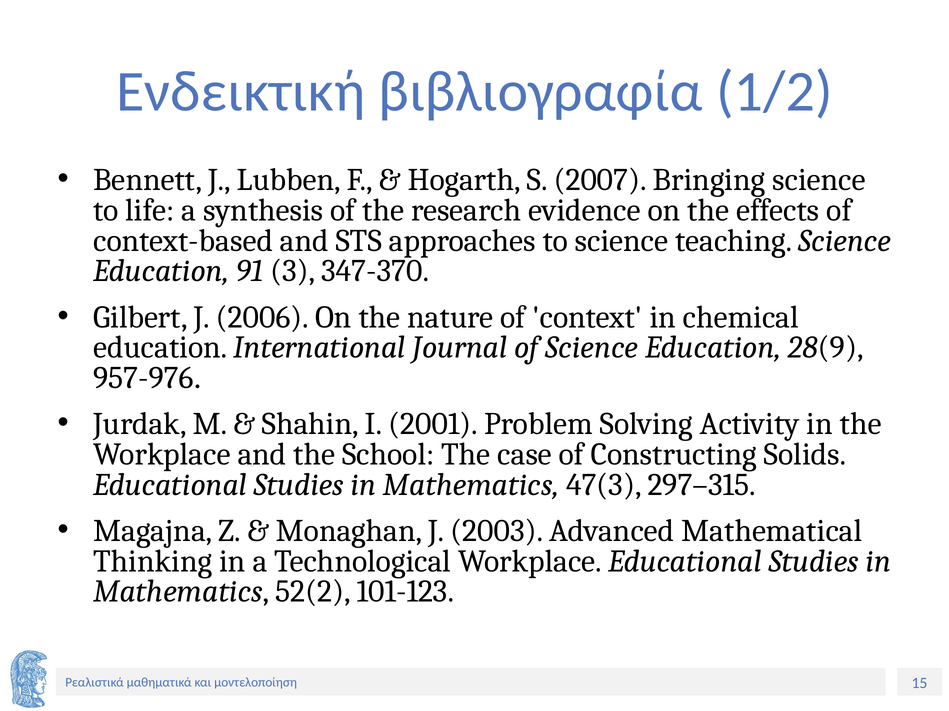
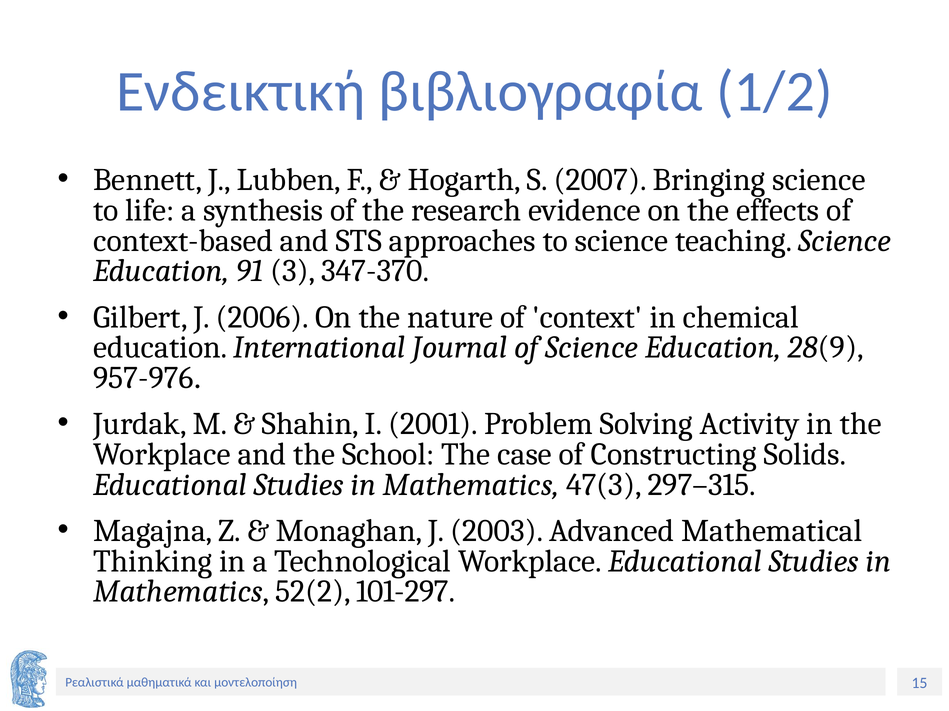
101-123: 101-123 -> 101-297 (406, 592)
